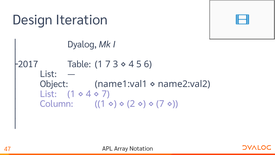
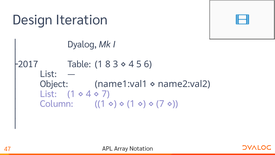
1 7: 7 -> 8 (108, 64)
2: 2 -> 1 (131, 104)
